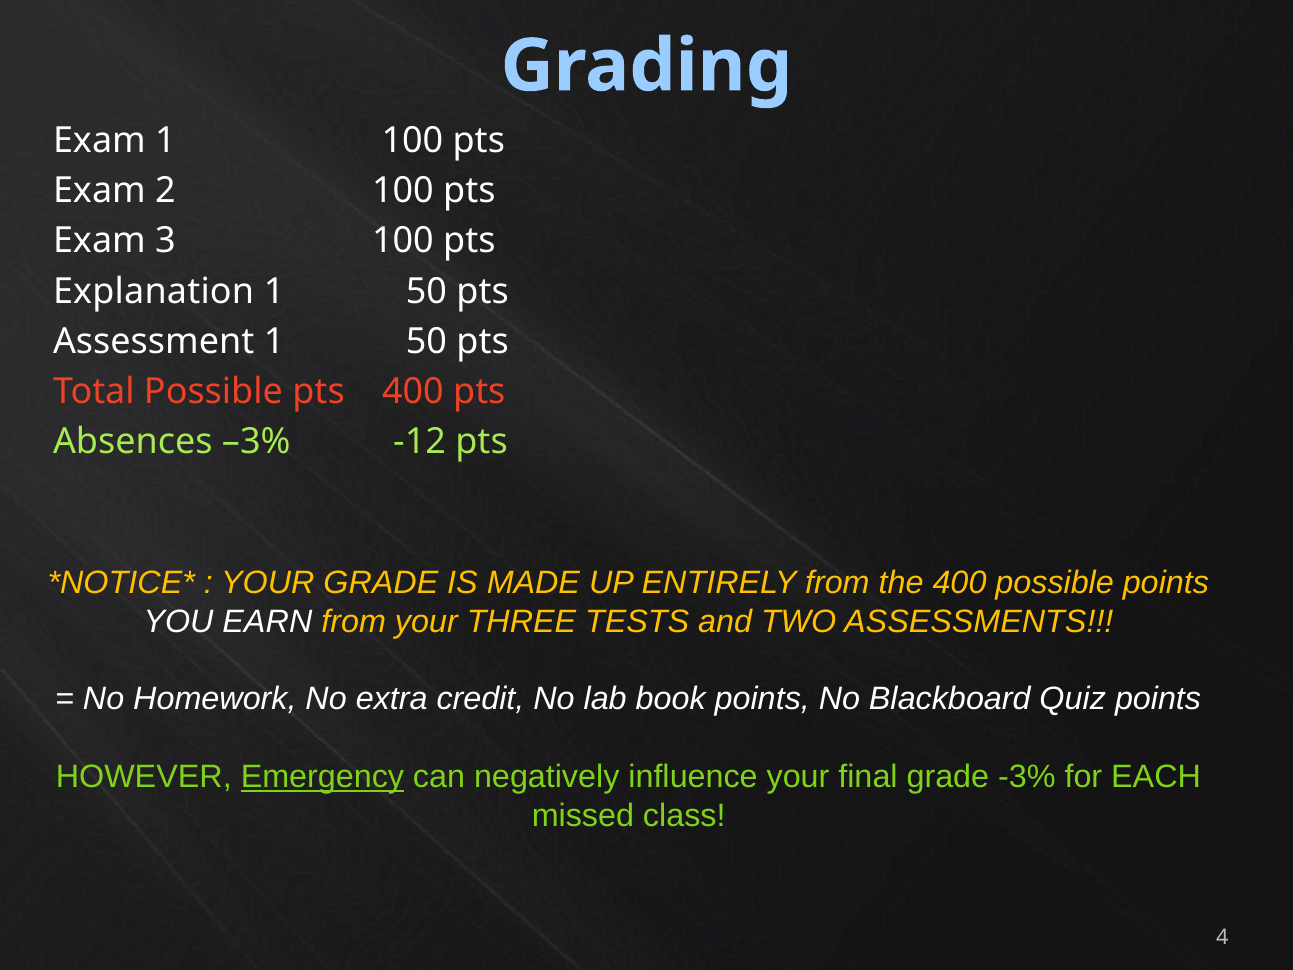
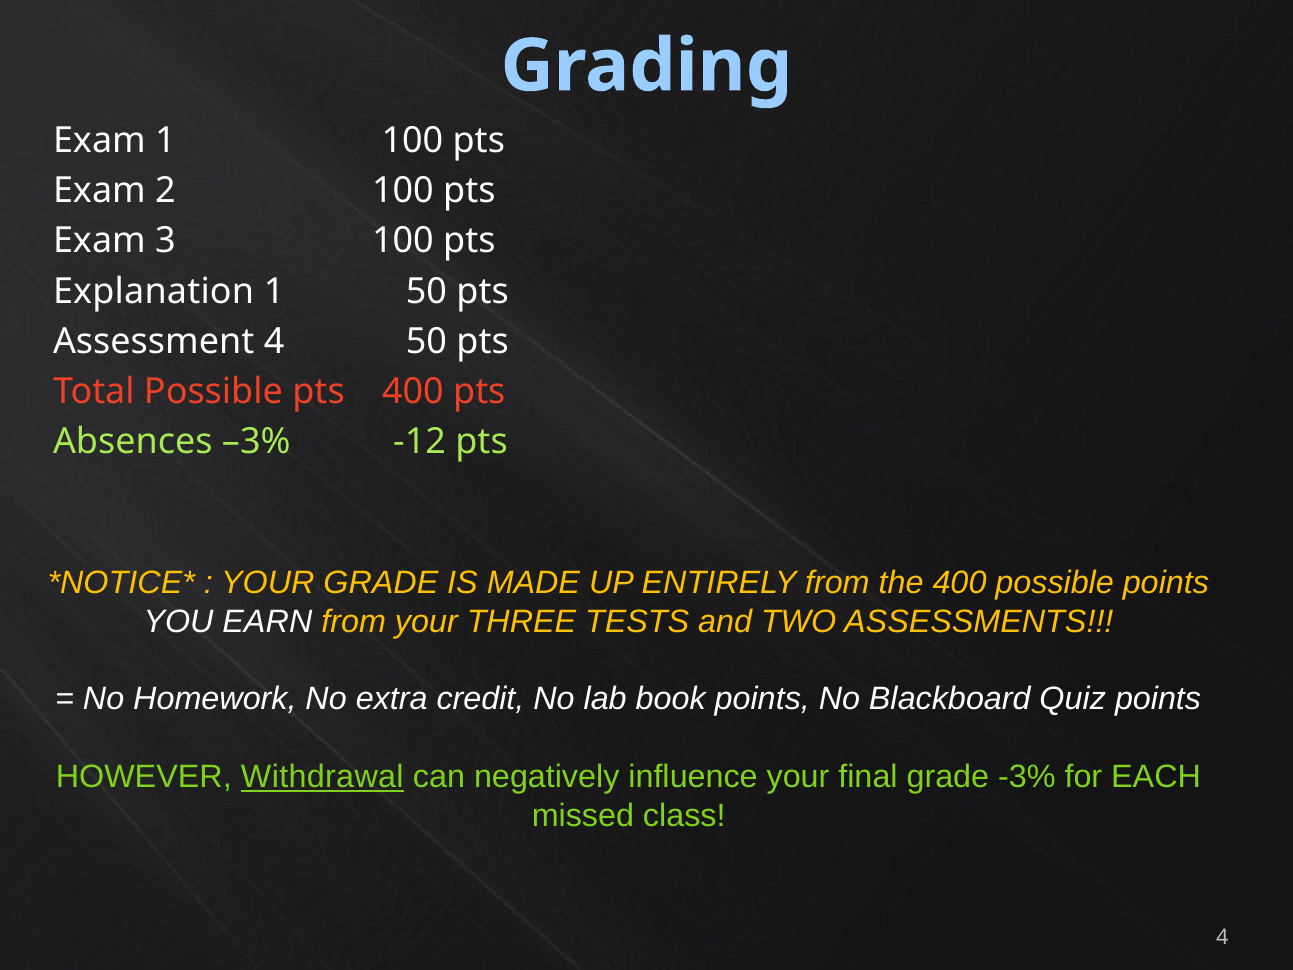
Assessment 1: 1 -> 4 (274, 341)
Emergency: Emergency -> Withdrawal (322, 777)
